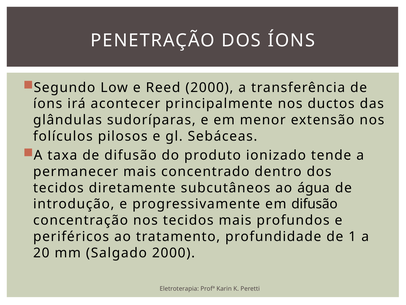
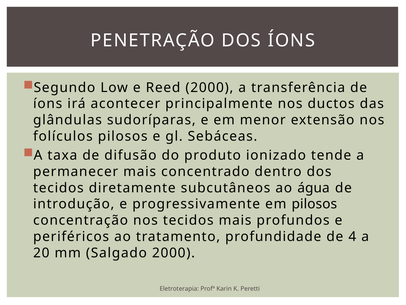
em difusão: difusão -> pilosos (314, 204)
1: 1 -> 4 (352, 236)
